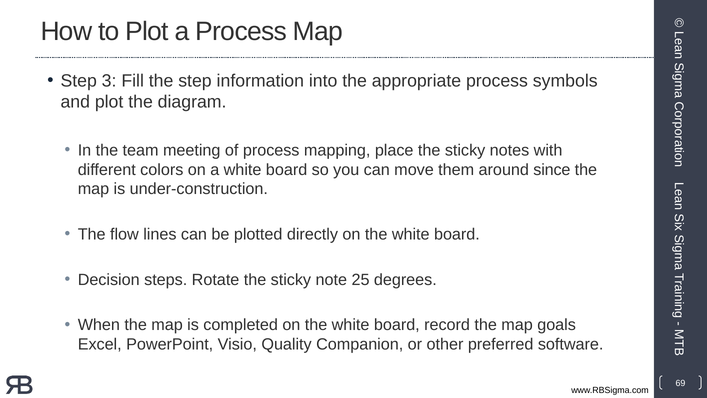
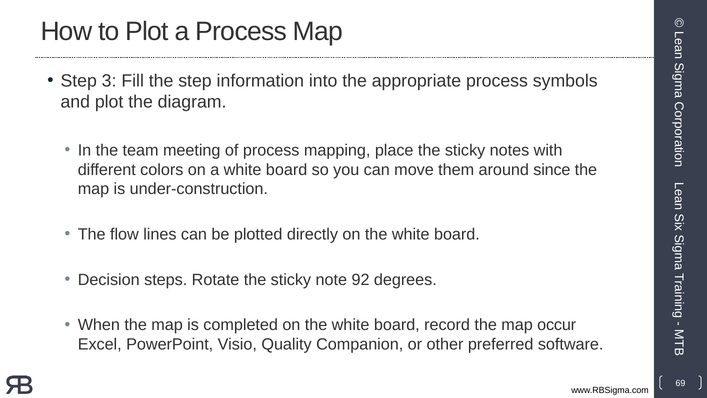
25: 25 -> 92 (361, 280)
goals: goals -> occur (557, 325)
